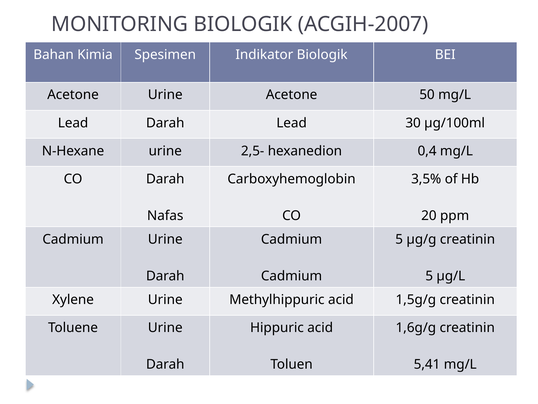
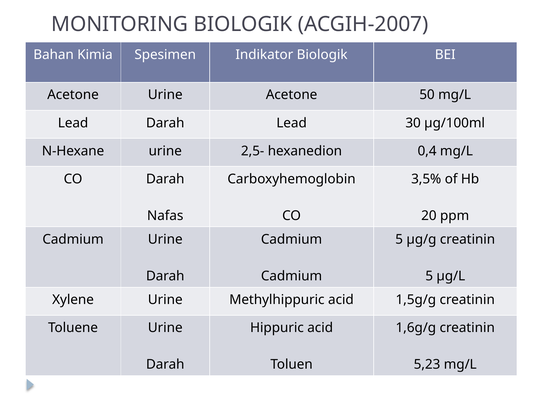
5,41: 5,41 -> 5,23 (427, 364)
